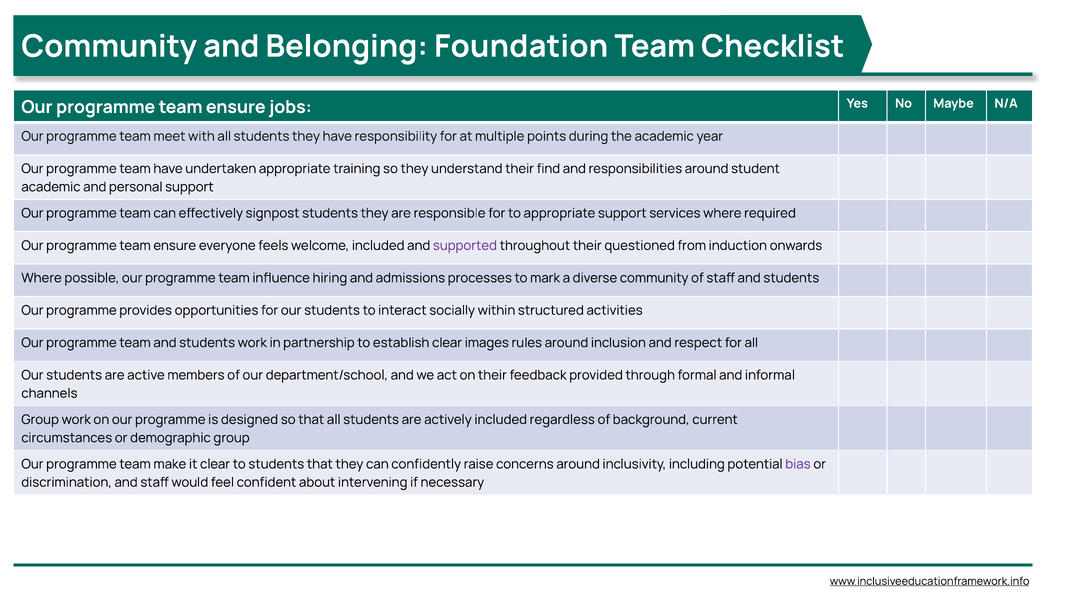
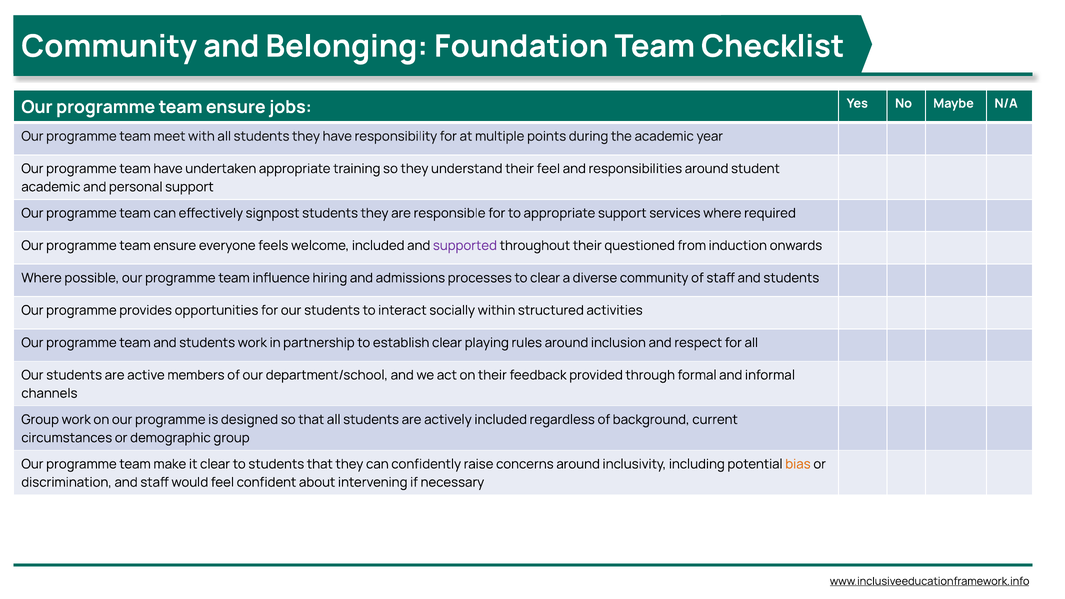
their find: find -> feel (548, 169)
to mark: mark -> clear (545, 278)
images: images -> playing (487, 343)
bias colour: purple -> orange (798, 464)
